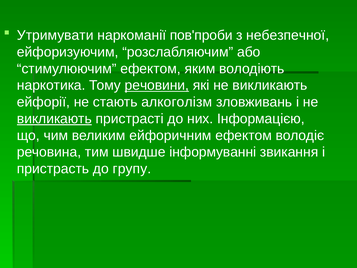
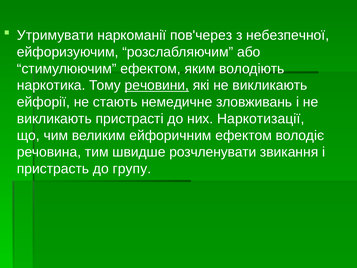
пов'проби: пов'проби -> пов'через (201, 35)
алкоголізм: алкоголізм -> немедичне (177, 102)
викликають underline: present -> none (54, 119)
Інформацією: Інформацією -> Наркотизації (261, 119)
інформуванні: інформуванні -> розчленувати (213, 152)
